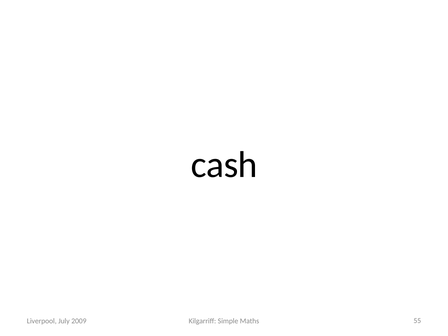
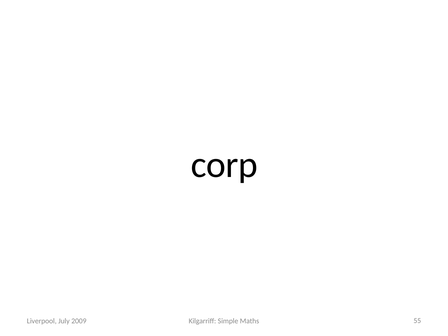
cash: cash -> corp (224, 165)
